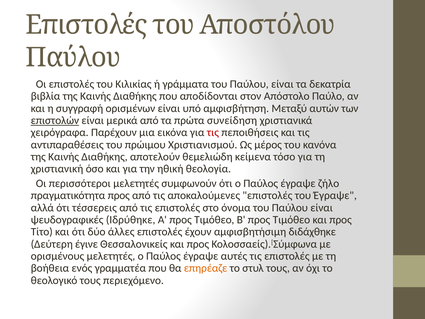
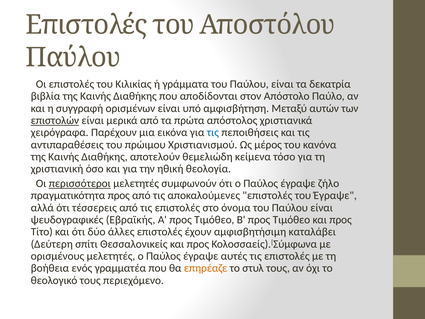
συνείδηση: συνείδηση -> απόστολος (232, 120)
τις colour: red -> blue (213, 132)
περισσότεροι underline: none -> present (80, 183)
Ιδρύθηκε: Ιδρύθηκε -> Εβραϊκής (131, 220)
διδάχθηκε: διδάχθηκε -> καταλάβει (312, 232)
έγινε: έγινε -> σπίτι (86, 244)
